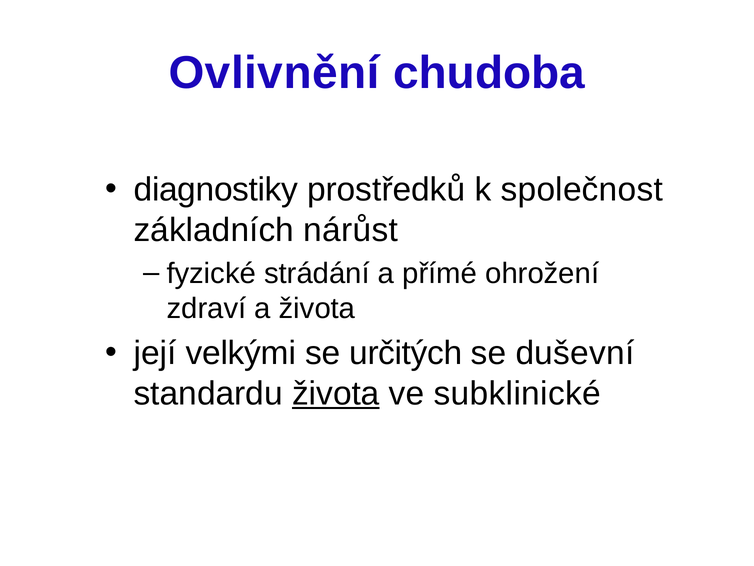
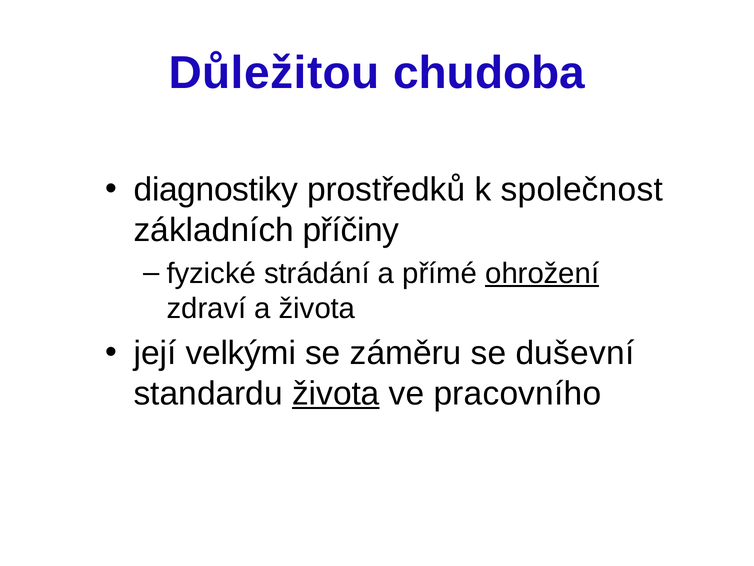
Ovlivnění: Ovlivnění -> Důležitou (274, 73)
nárůst: nárůst -> příčiny (351, 230)
ohrožení underline: none -> present (542, 273)
určitých: určitých -> záměru (406, 353)
subklinické: subklinické -> pracovního (517, 393)
